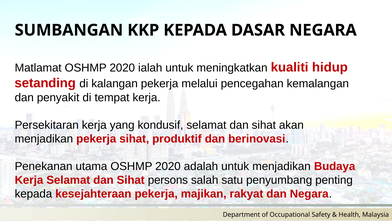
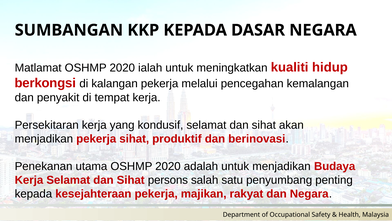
setanding: setanding -> berkongsi (45, 83)
